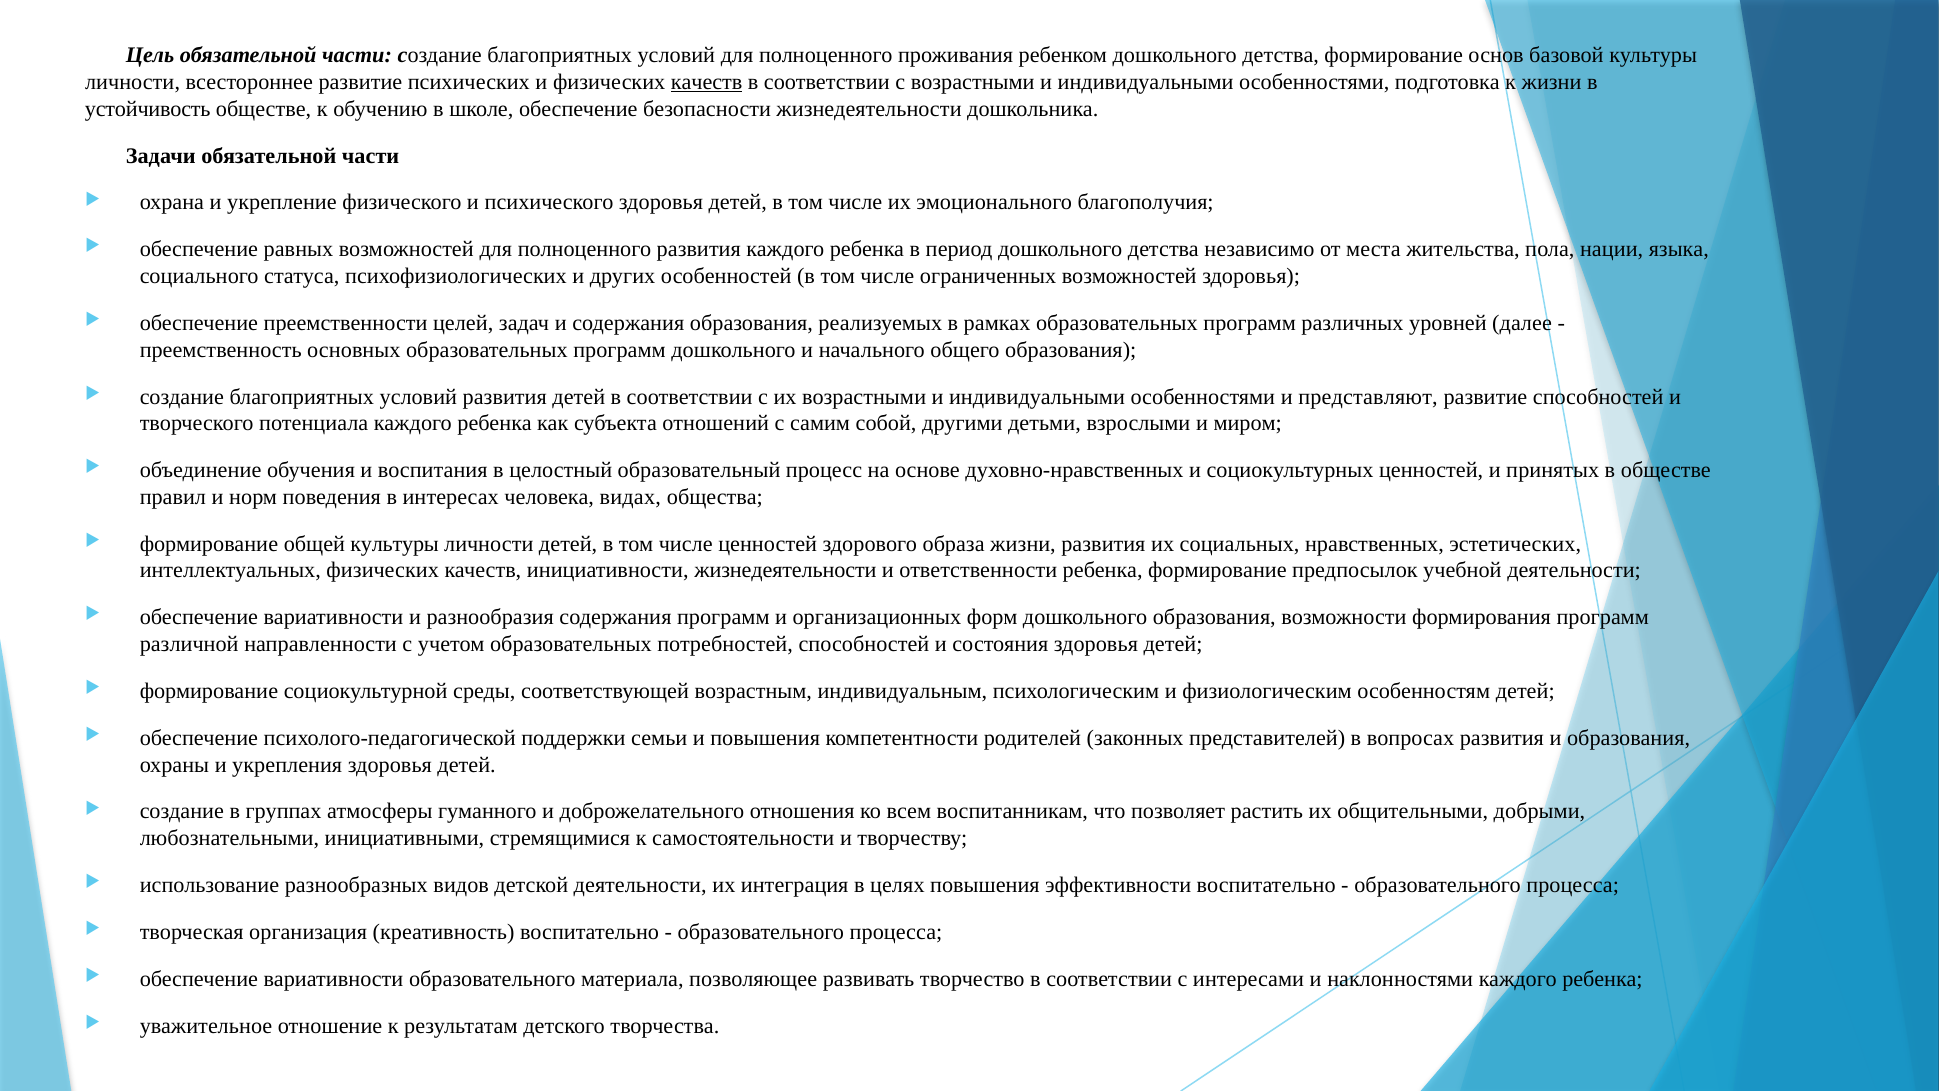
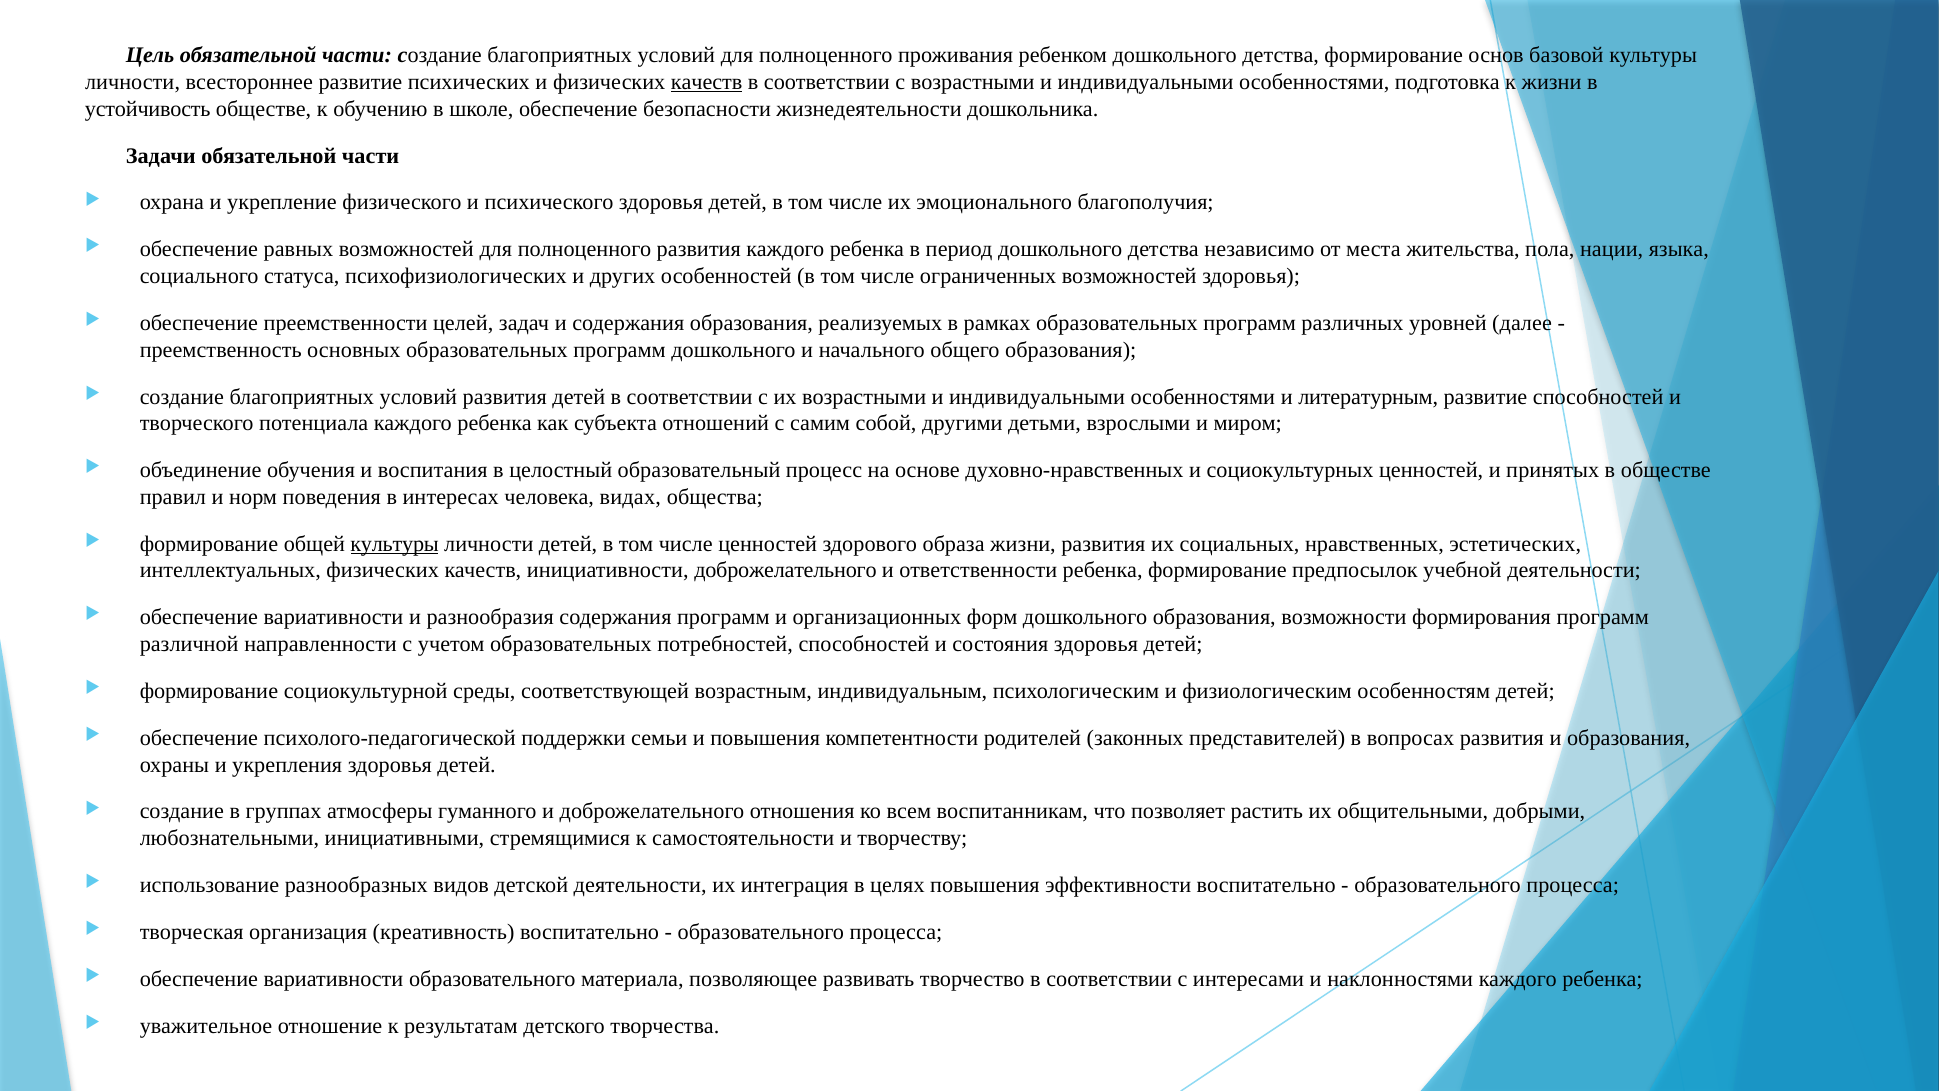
представляют: представляют -> литературным (1368, 397)
культуры underline: none -> present (395, 544)
инициативности жизнедеятельности: жизнедеятельности -> доброжелательного (785, 570)
